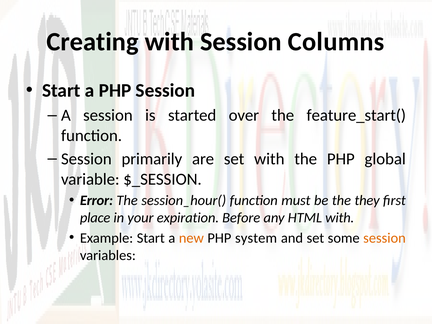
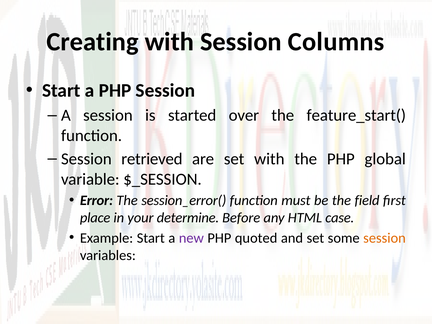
primarily: primarily -> retrieved (152, 159)
session_hour(: session_hour( -> session_error( (184, 201)
they: they -> field (367, 201)
expiration: expiration -> determine (188, 218)
HTML with: with -> case (340, 218)
new colour: orange -> purple (191, 238)
system: system -> quoted (256, 238)
